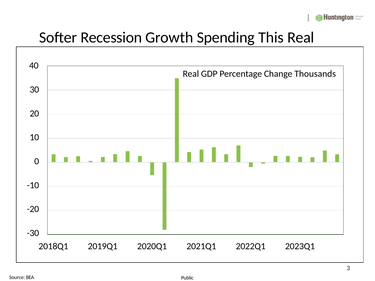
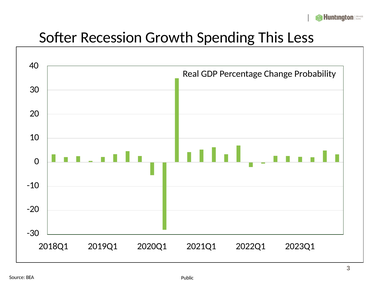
This Real: Real -> Less (301, 38)
Thousands: Thousands -> Probability (315, 74)
